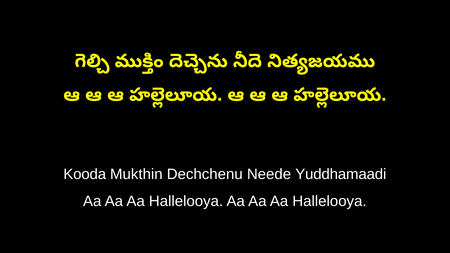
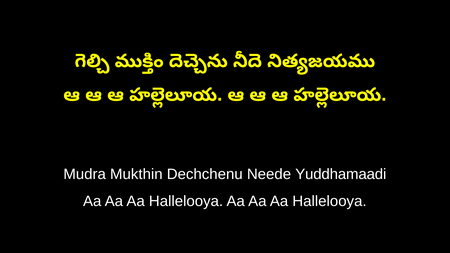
Kooda: Kooda -> Mudra (85, 174)
